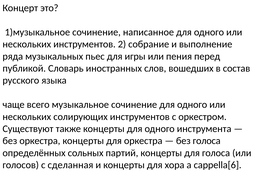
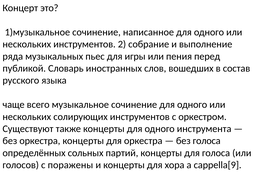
сделанная: сделанная -> поражены (70, 165)
cappella[6: cappella[6 -> cappella[9 (218, 165)
